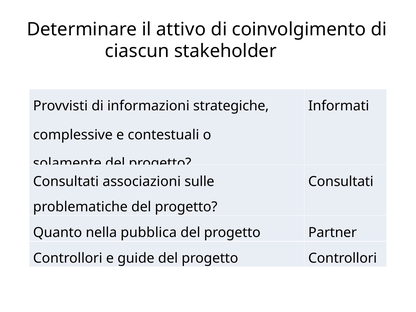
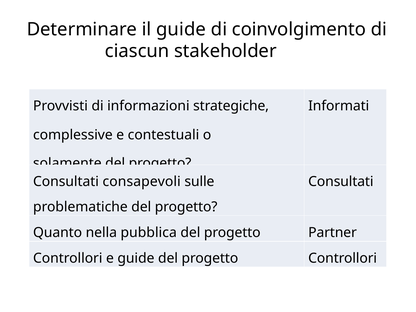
il attivo: attivo -> guide (181, 29)
associazioni: associazioni -> consapevoli (142, 181)
